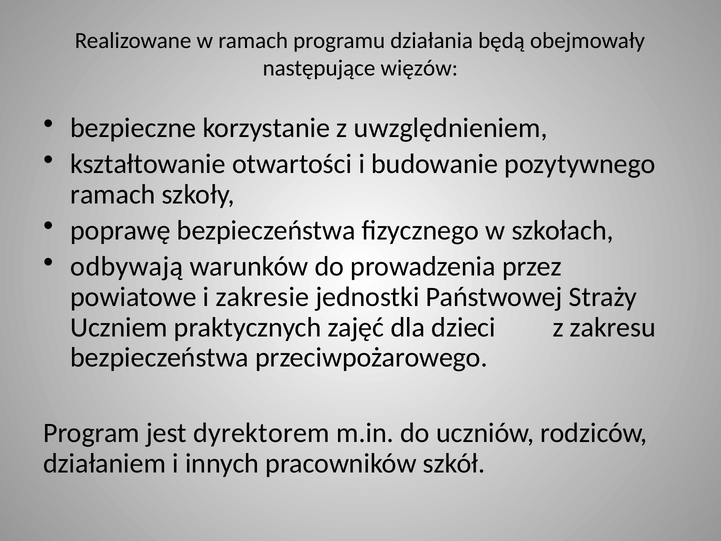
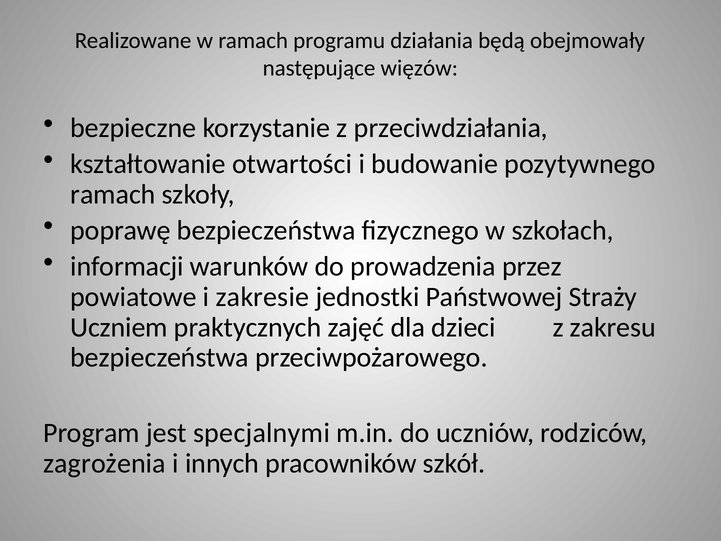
uwzględnieniem: uwzględnieniem -> przeciwdziałania (451, 128)
odbywają: odbywają -> informacji (127, 267)
dyrektorem: dyrektorem -> specjalnymi (262, 433)
działaniem: działaniem -> zagrożenia (105, 463)
